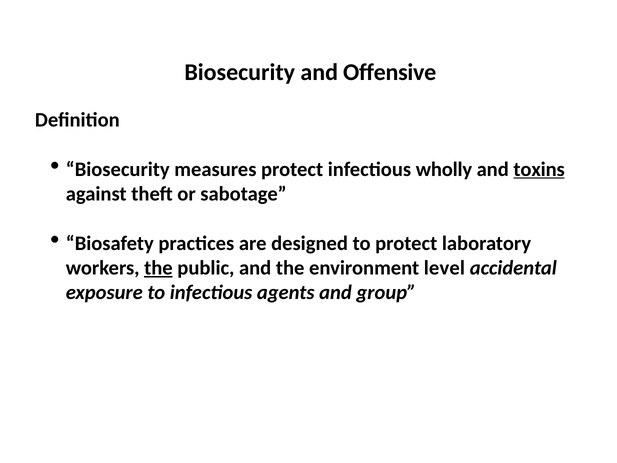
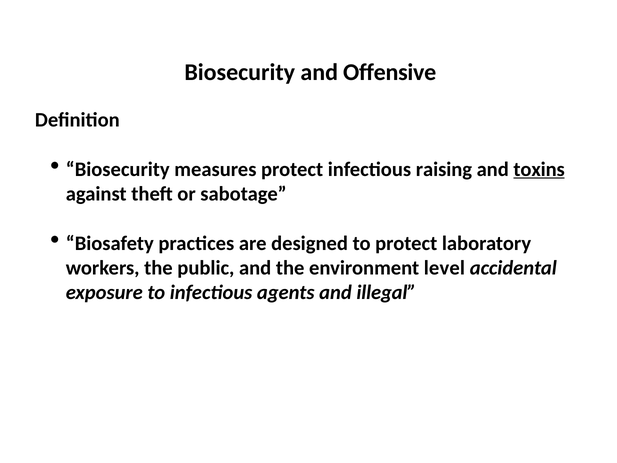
wholly: wholly -> raising (444, 169)
the underline: present -> none (158, 268)
group: group -> illegal (386, 293)
